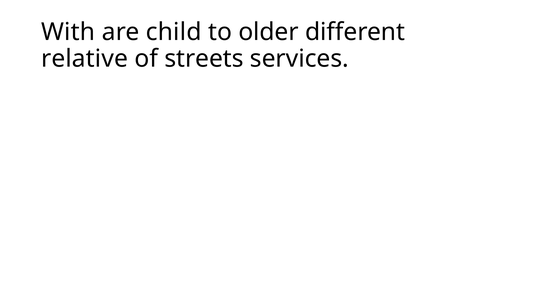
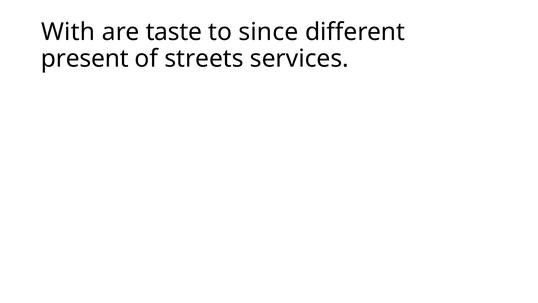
child: child -> taste (174, 32)
older: older -> since (268, 32)
relative: relative -> present (85, 59)
